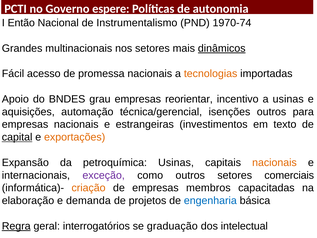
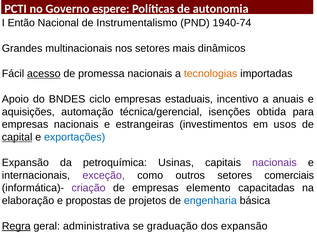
1970-74: 1970-74 -> 1940-74 (232, 23)
dinâmicos underline: present -> none (222, 48)
acesso underline: none -> present (44, 74)
grau: grau -> ciclo (100, 99)
reorientar: reorientar -> estaduais (189, 99)
a usinas: usinas -> anuais (288, 99)
isenções outros: outros -> obtida (271, 112)
texto: texto -> usos (285, 124)
exportações colour: orange -> blue (75, 137)
nacionais colour: orange -> purple (274, 162)
criação colour: orange -> purple (89, 188)
membros: membros -> elemento (208, 188)
demanda: demanda -> propostas (89, 200)
interrogatórios: interrogatórios -> administrativa (96, 226)
dos intelectual: intelectual -> expansão (244, 226)
